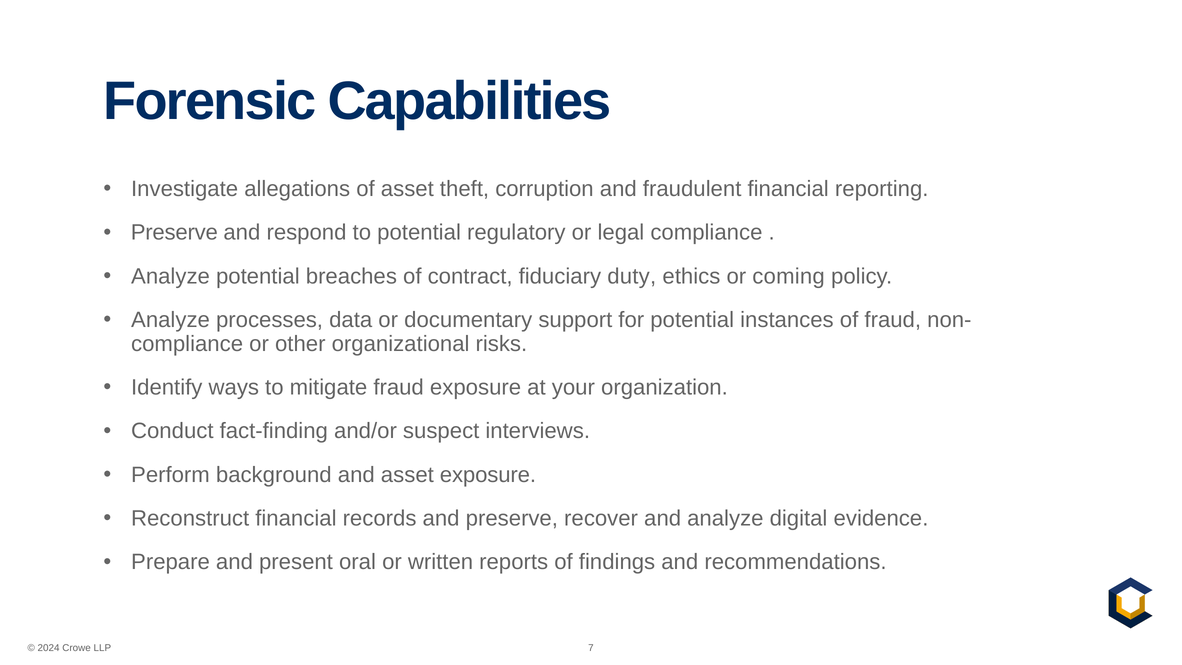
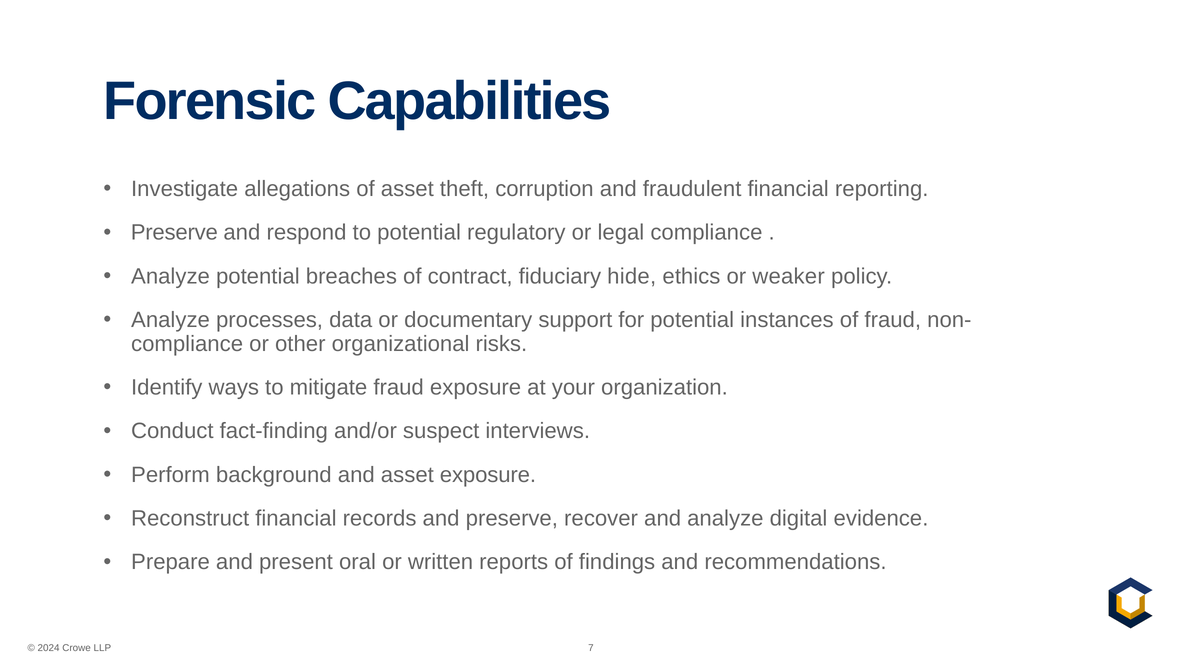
duty: duty -> hide (632, 276)
coming: coming -> weaker (789, 276)
